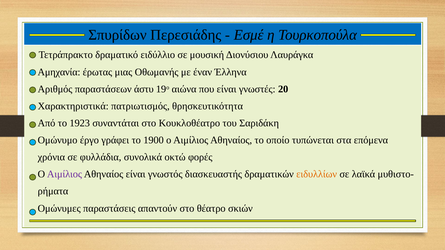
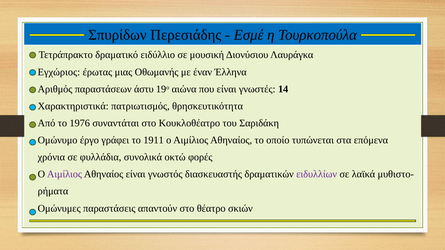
Αμηχανία: Αμηχανία -> Εγχώριος (59, 72)
20: 20 -> 14 (283, 89)
1923: 1923 -> 1976 (80, 123)
1900: 1900 -> 1911 (154, 140)
ειδυλλίων colour: orange -> purple (317, 174)
